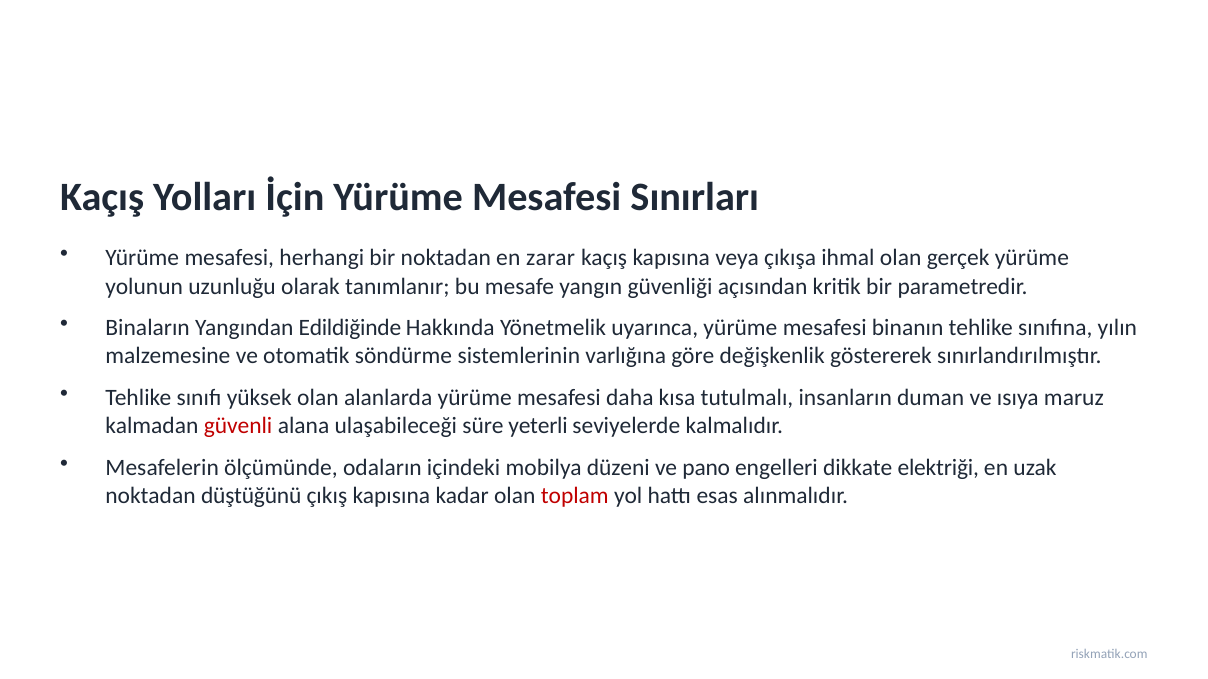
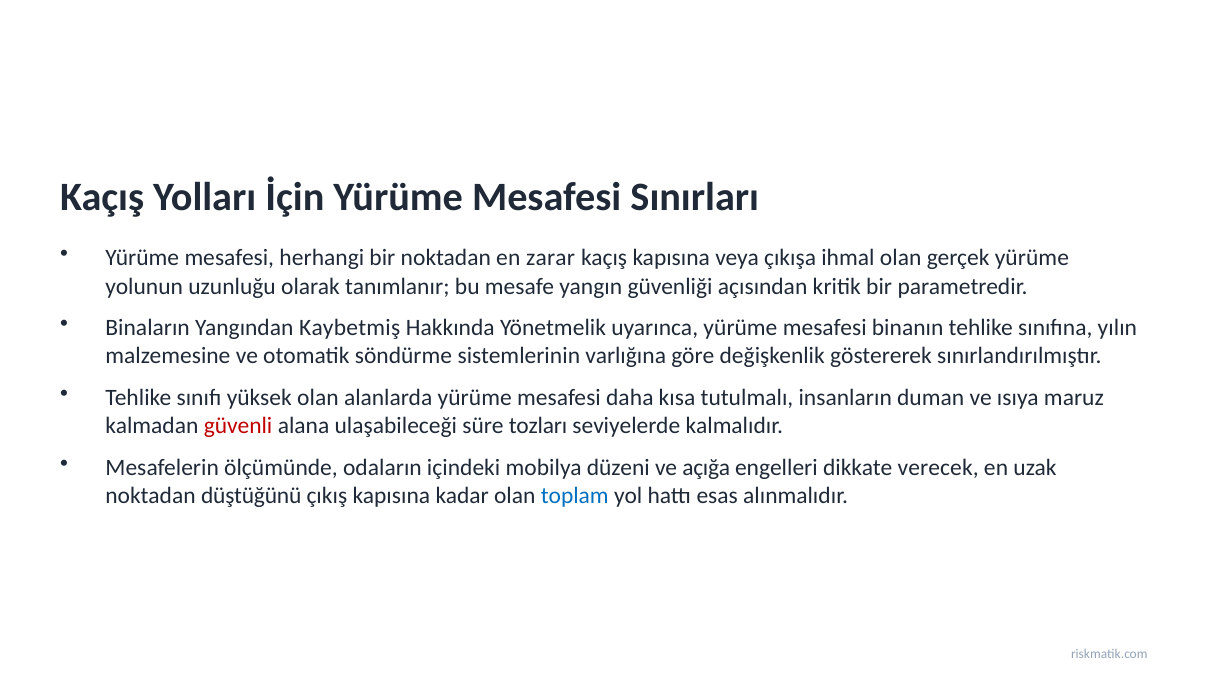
Edildiğinde: Edildiğinde -> Kaybetmiş (350, 328)
yeterli: yeterli -> tozları (538, 426)
pano: pano -> açığa (706, 468)
elektriği: elektriği -> verecek (938, 468)
toplam colour: red -> blue (575, 496)
